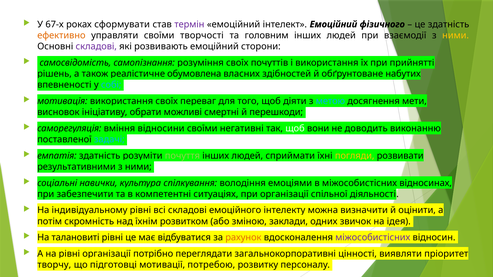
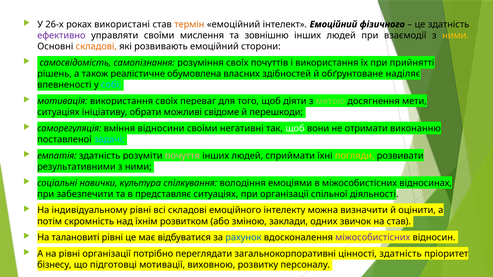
67-х: 67-х -> 26-х (55, 24)
сформувати: сформувати -> використані (122, 24)
термін colour: purple -> orange (189, 24)
ефективно colour: orange -> purple (61, 35)
творчості: творчості -> мислення (202, 35)
головним: головним -> зовнішню (267, 35)
складові colour: purple -> orange (96, 47)
набутих: набутих -> наділяє (403, 74)
метою colour: light blue -> light green (330, 101)
висновок: висновок -> ситуаціях (58, 112)
смертні: смертні -> свідоме (222, 112)
доводить: доводить -> отримати (366, 129)
почуття colour: light green -> pink (182, 156)
компетентні: компетентні -> представляє (163, 194)
на ідея: ідея -> став (399, 222)
рахунок colour: orange -> blue (243, 238)
цінності виявляти: виявляти -> здатність (401, 254)
творчу: творчу -> бізнесу (54, 265)
потребою: потребою -> виховною (211, 265)
